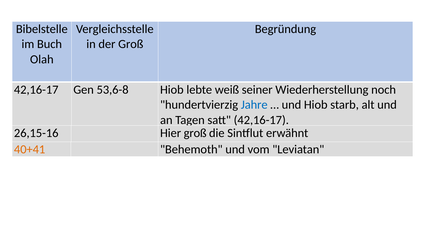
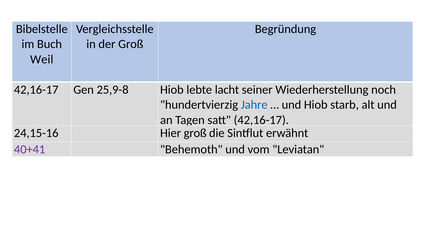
Olah: Olah -> Weil (42, 59)
53,6-8: 53,6-8 -> 25,9-8 (113, 90)
weiß: weiß -> lacht (227, 90)
26,15-16: 26,15-16 -> 24,15-16 (36, 133)
40+41 colour: orange -> purple (30, 150)
